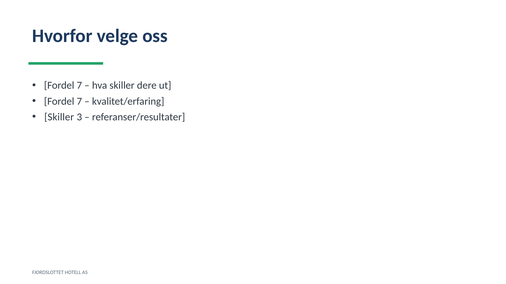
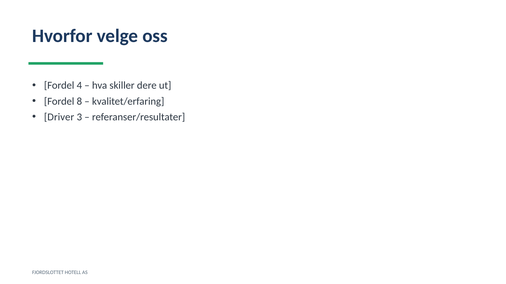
7: 7 -> 4 (79, 86)
7: 7 -> 8 (79, 102)
Skiller: Skiller -> Driver (59, 117)
